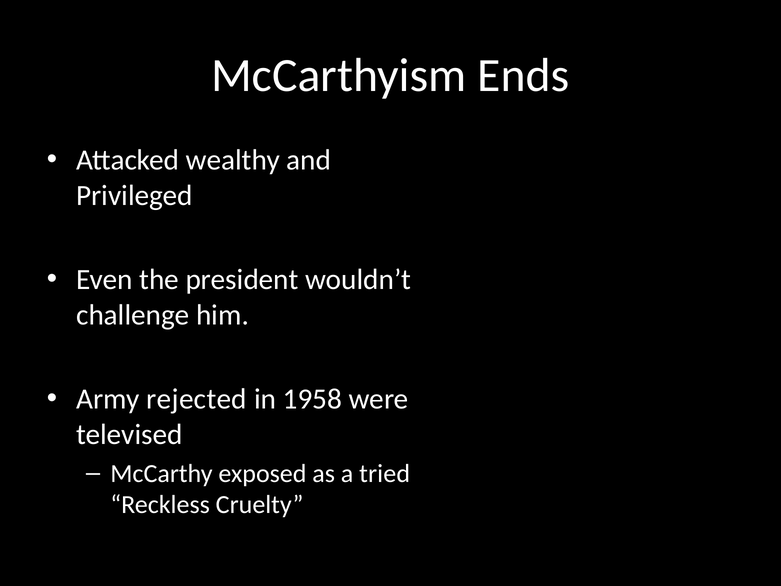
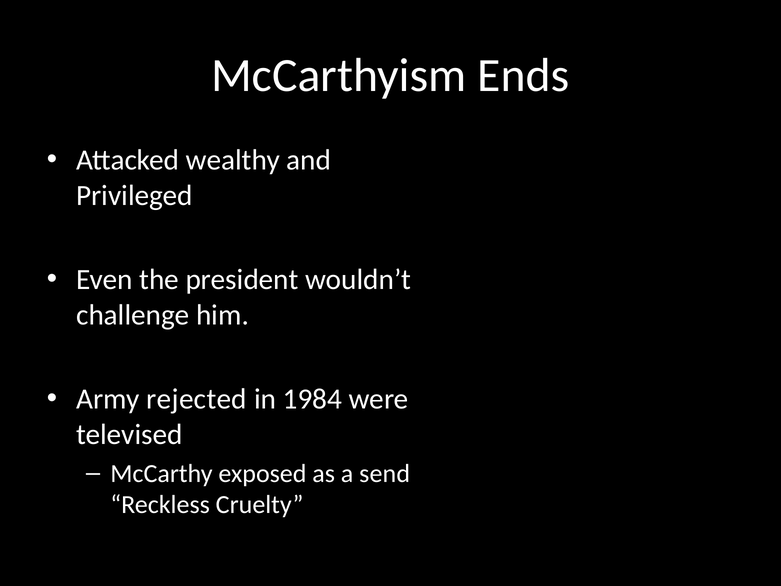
1958: 1958 -> 1984 (312, 399)
tried: tried -> send (385, 473)
